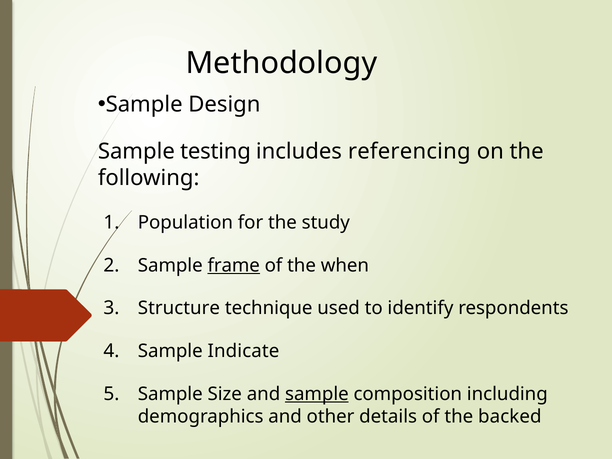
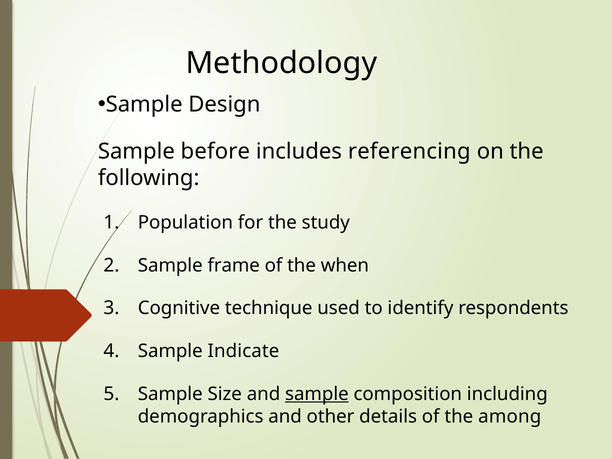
testing: testing -> before (215, 151)
frame underline: present -> none (234, 265)
Structure: Structure -> Cognitive (179, 308)
backed: backed -> among (510, 416)
